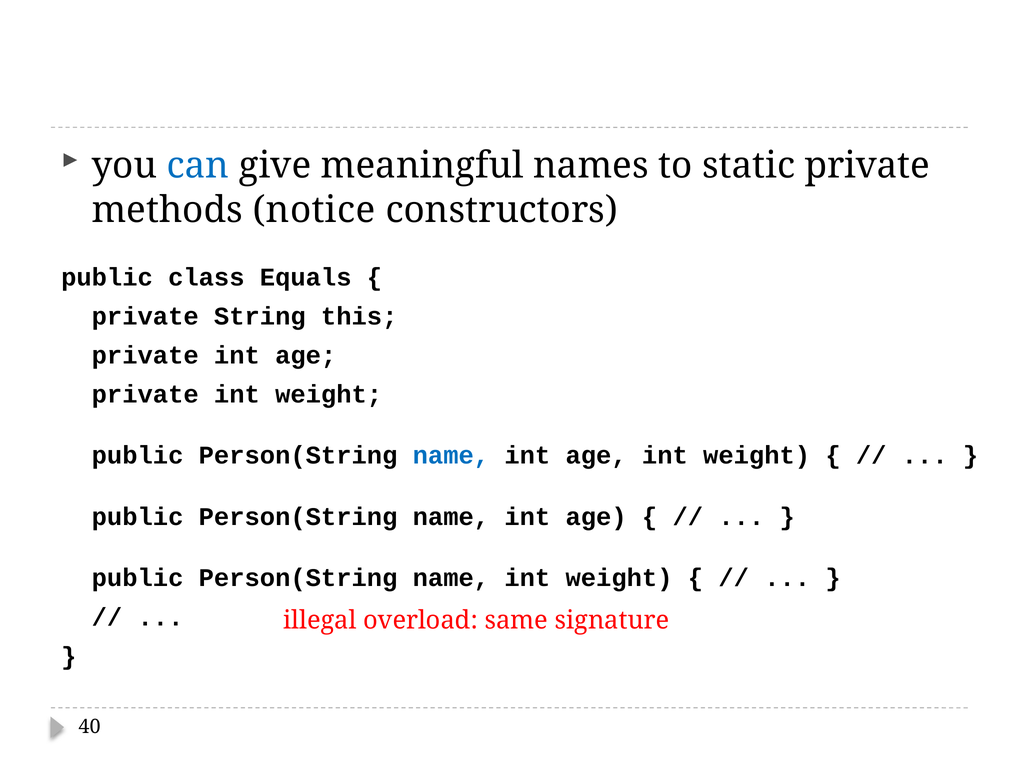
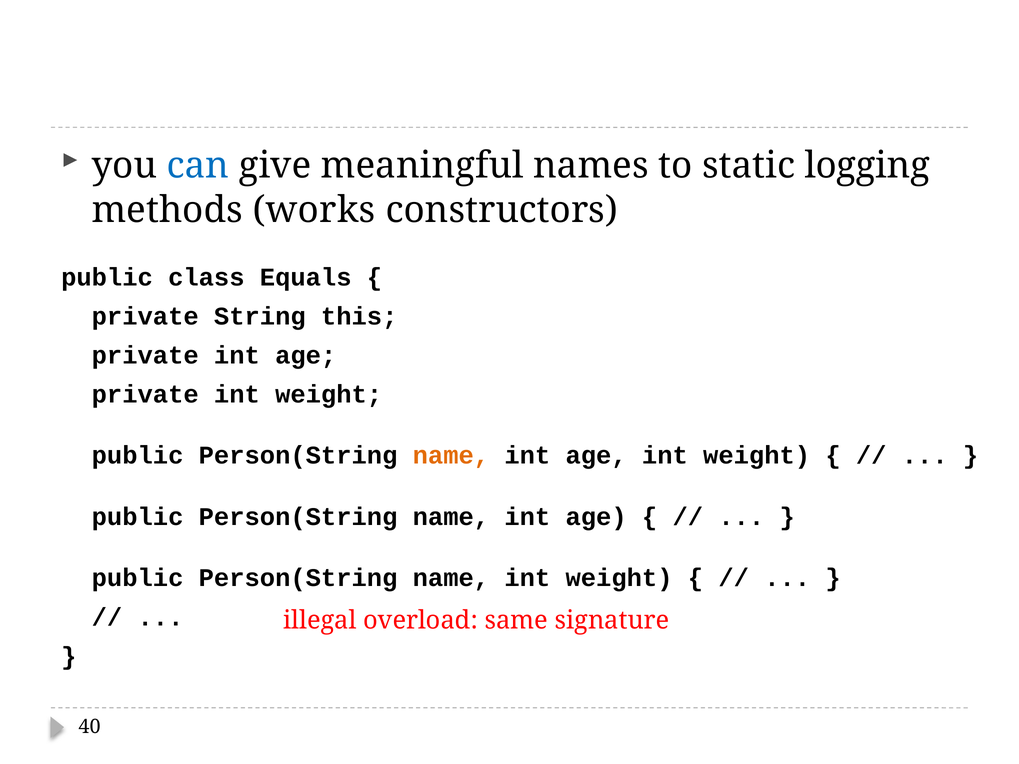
static private: private -> logging (867, 166)
notice: notice -> works (314, 210)
name colour: blue -> orange (451, 456)
